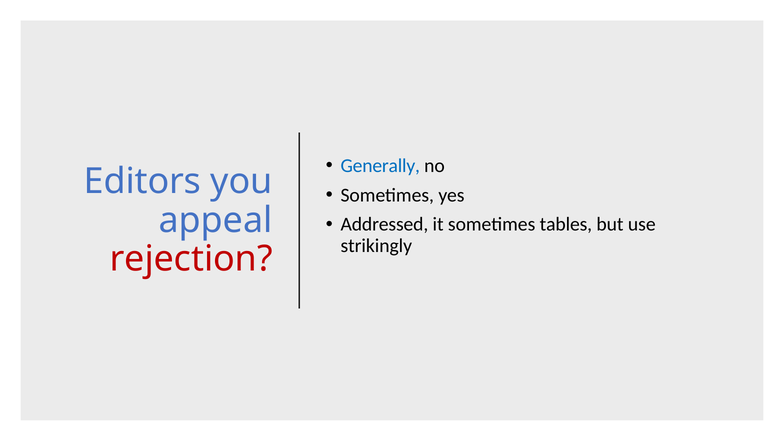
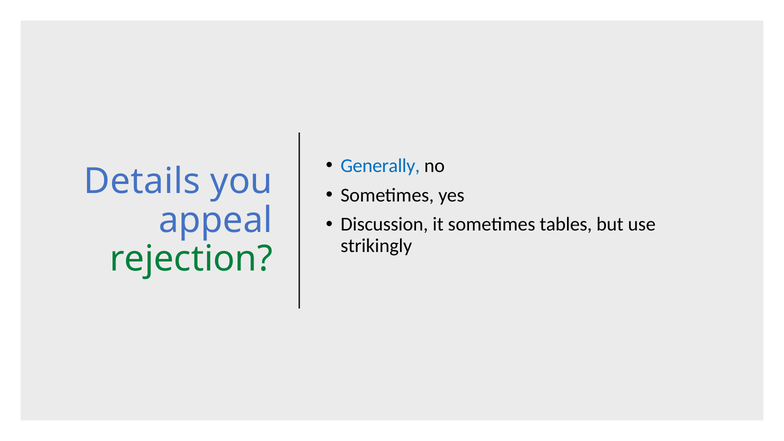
Editors: Editors -> Details (142, 181)
Addressed: Addressed -> Discussion (384, 224)
rejection colour: red -> green (191, 259)
